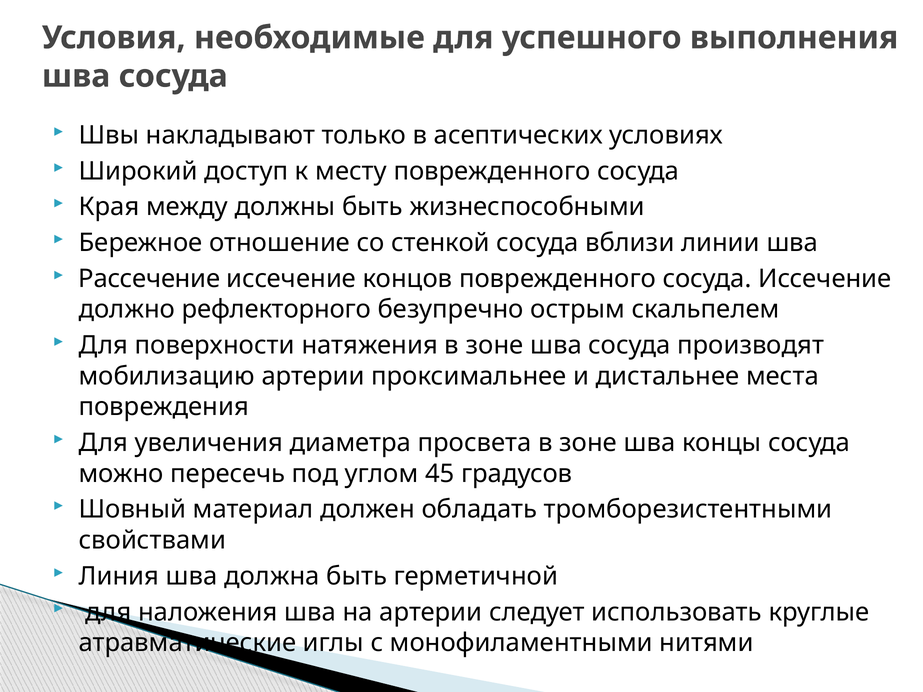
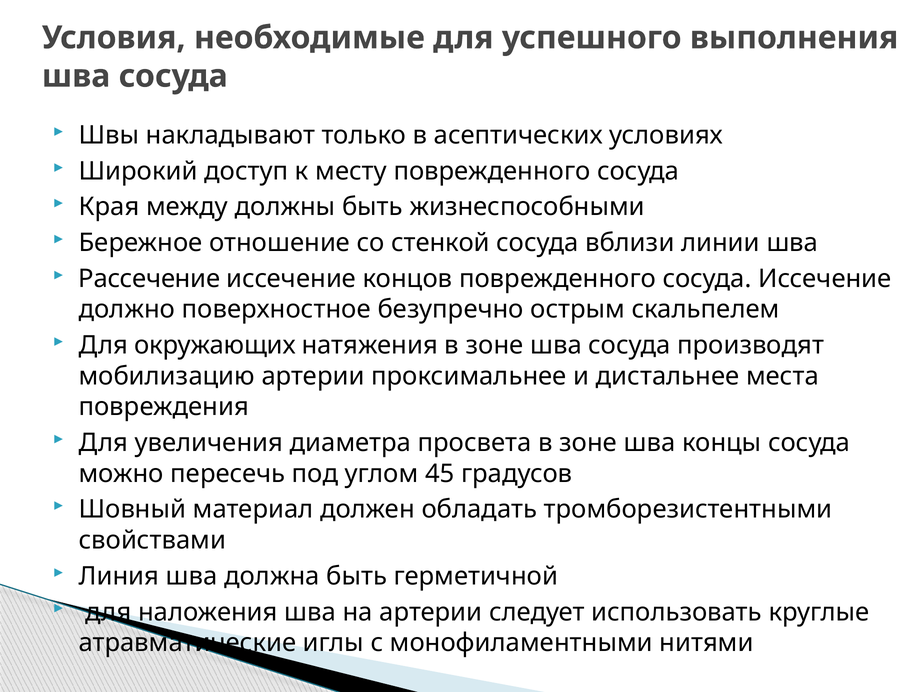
рефлекторного: рефлекторного -> поверхностное (276, 310)
поверхности: поверхности -> окружающих (215, 346)
